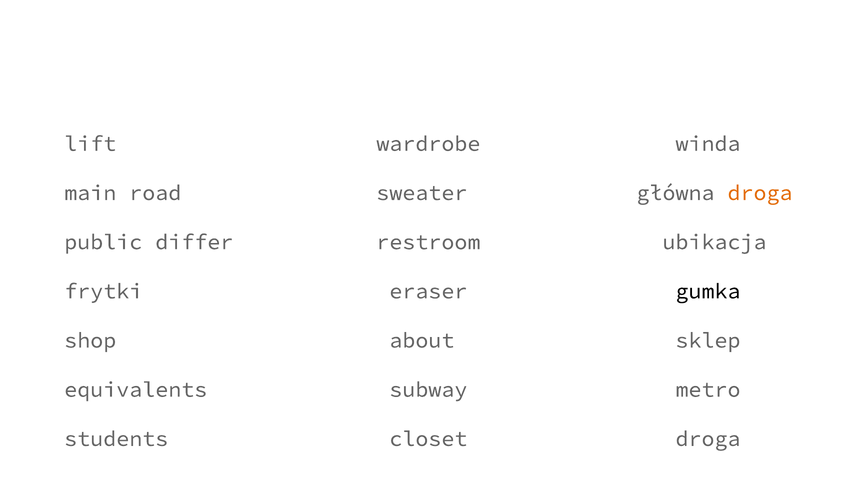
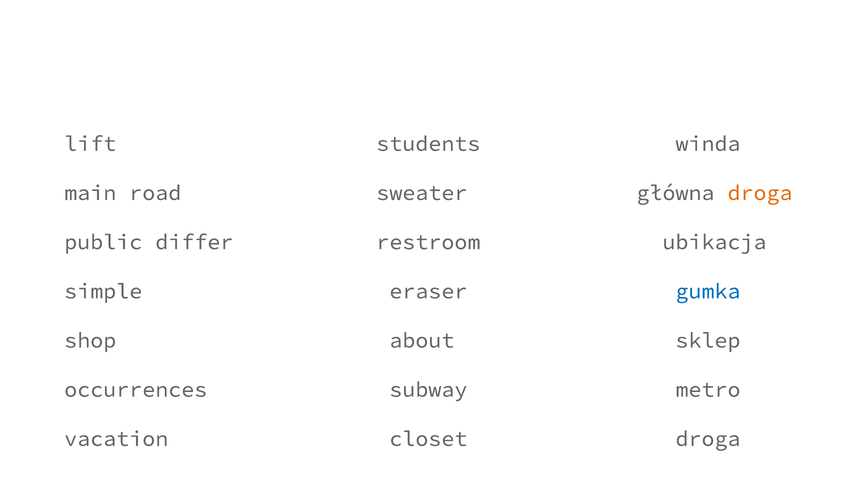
wardrobe: wardrobe -> students (428, 144)
frytki: frytki -> simple (103, 291)
gumka colour: black -> blue (708, 291)
equivalents: equivalents -> occurrences (136, 389)
students: students -> vacation (116, 438)
